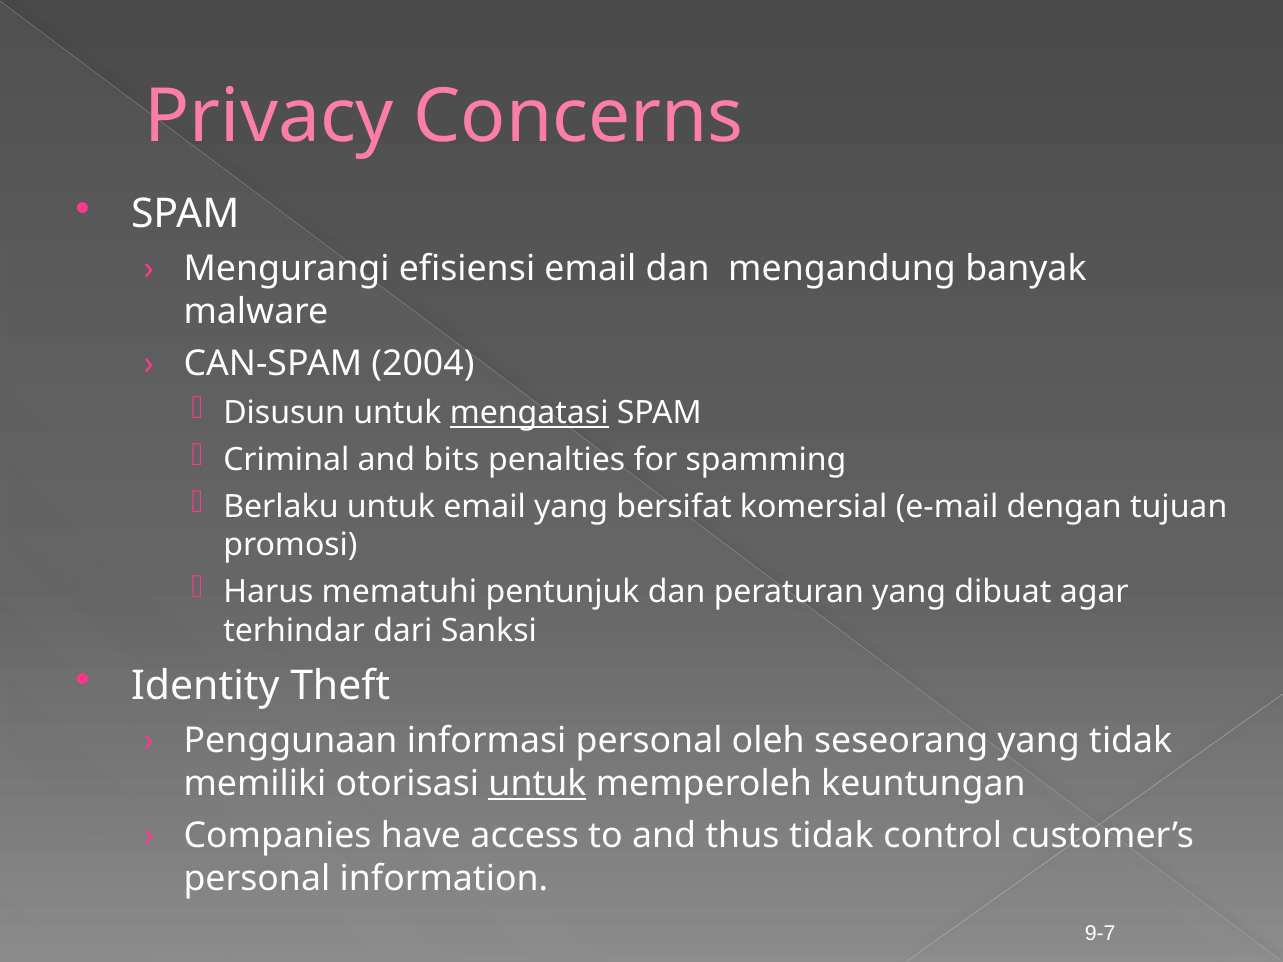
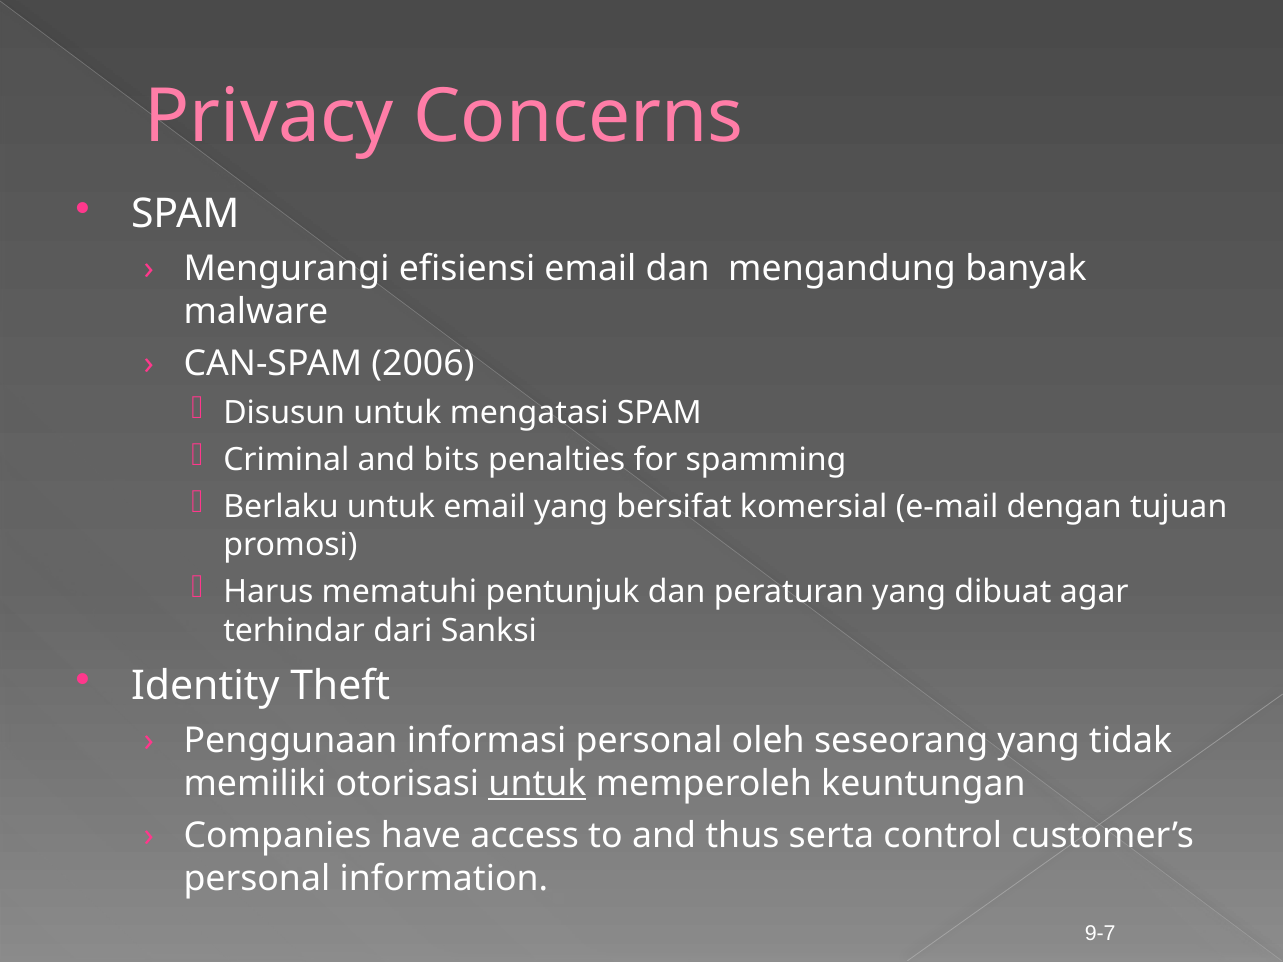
2004: 2004 -> 2006 (423, 364)
mengatasi underline: present -> none (529, 413)
thus tidak: tidak -> serta (831, 836)
